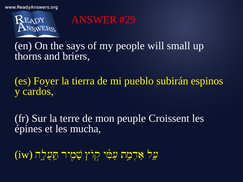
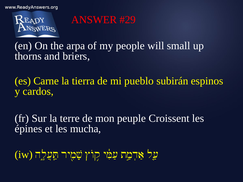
says: says -> arpa (76, 46)
Foyer: Foyer -> Carne (46, 81)
